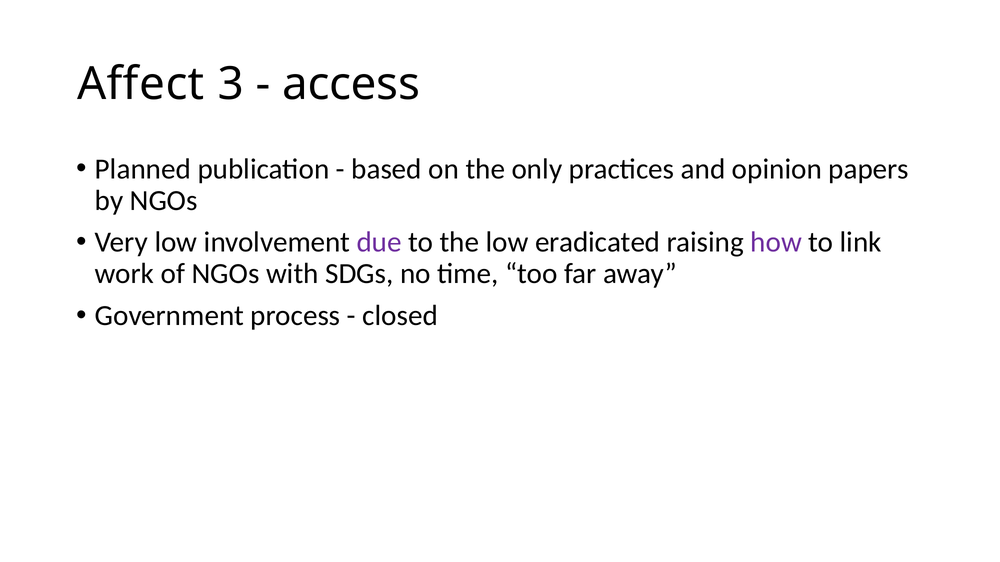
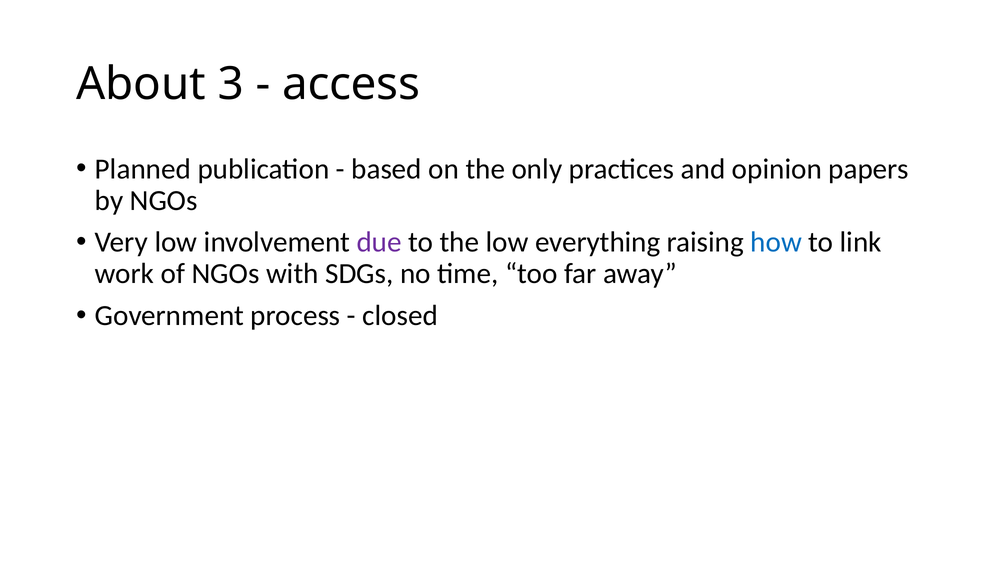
Affect: Affect -> About (141, 84)
eradicated: eradicated -> everything (598, 243)
how colour: purple -> blue (776, 243)
